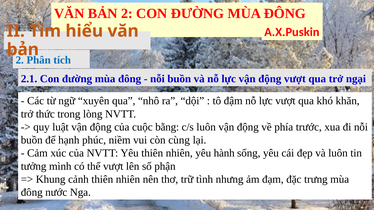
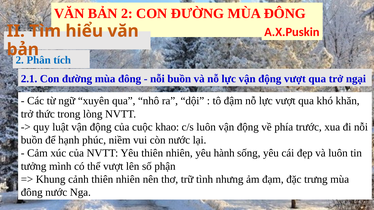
bằng: bằng -> khao (167, 127)
còn cùng: cùng -> nước (179, 140)
